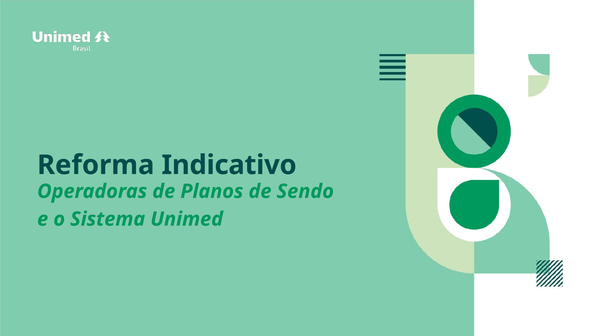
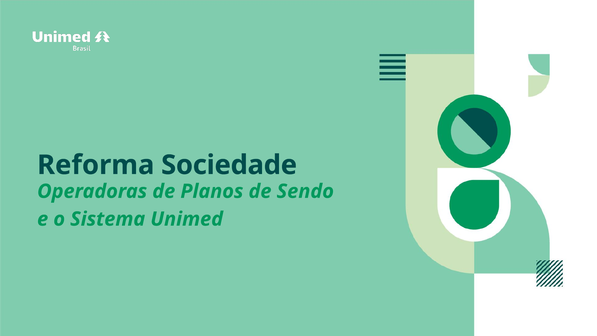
Indicativo: Indicativo -> Sociedade (229, 165)
